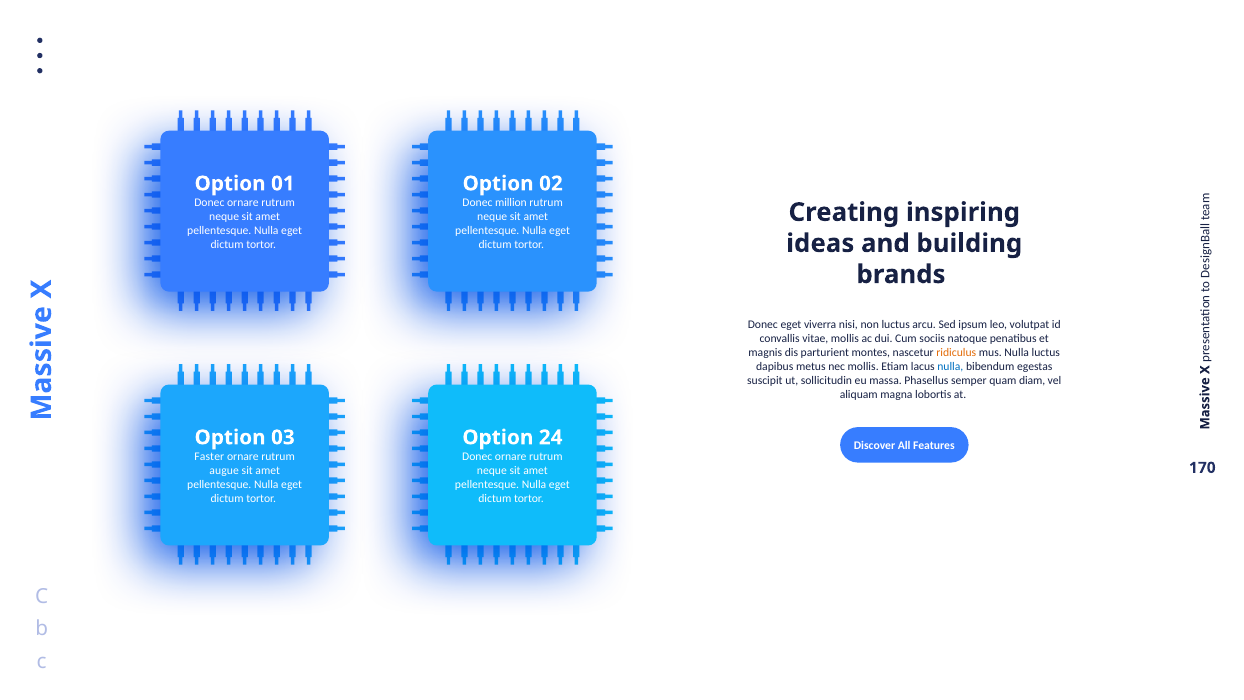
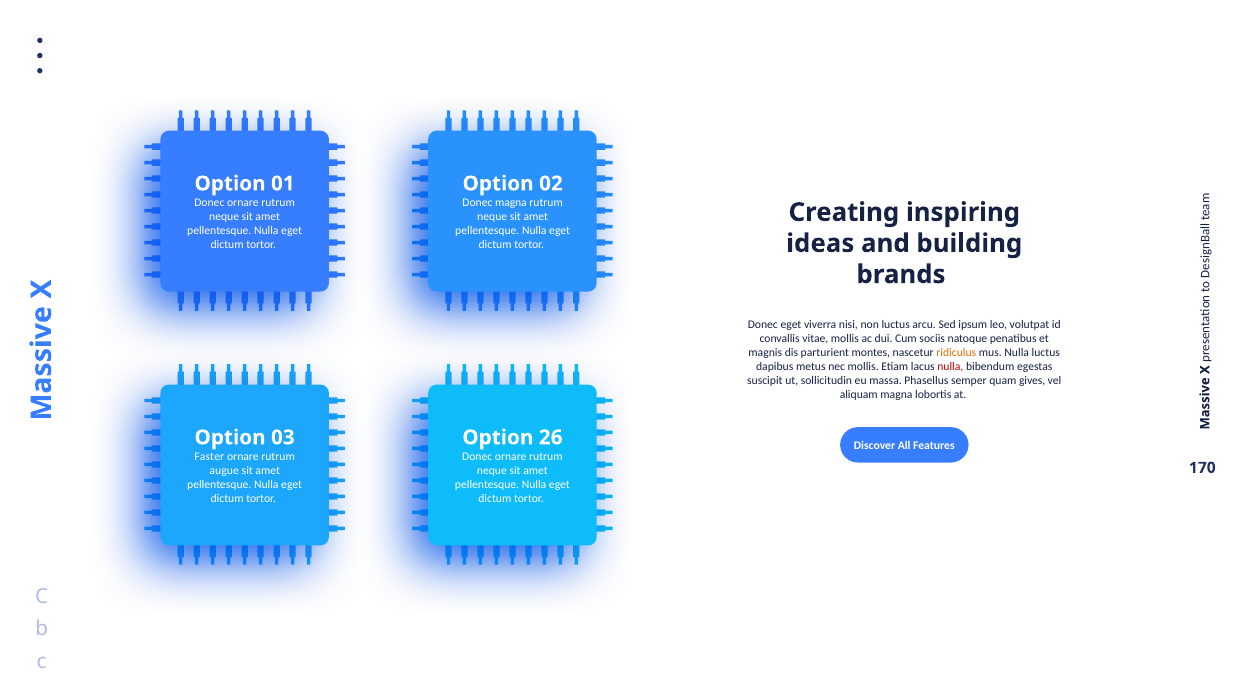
Donec million: million -> magna (511, 202)
nulla colour: blue -> red (950, 367)
diam: diam -> gives (1032, 381)
24: 24 -> 26 (551, 437)
